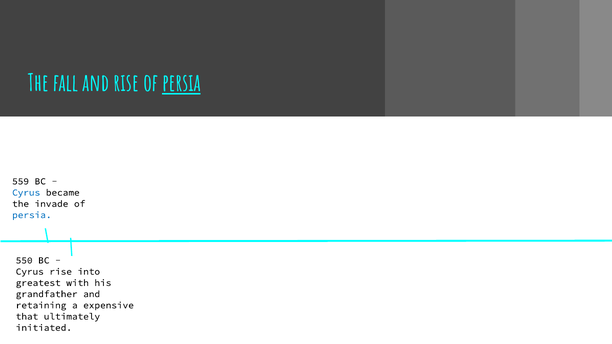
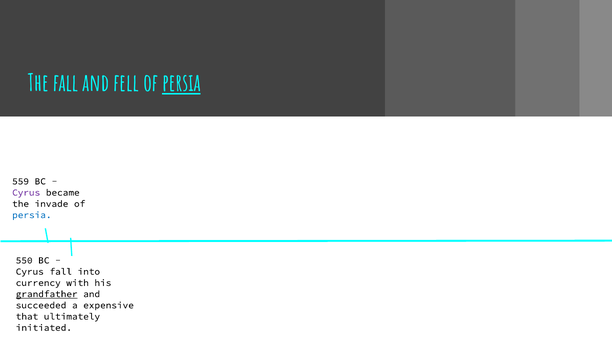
and rise: rise -> fell (126, 84)
Cyrus colour: blue -> purple (26, 193)
Cyrus rise: rise -> fall (61, 272)
greatest: greatest -> currency (38, 283)
grandfather underline: none -> present (47, 294)
retaining: retaining -> succeeded (41, 305)
